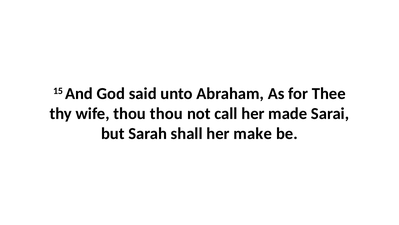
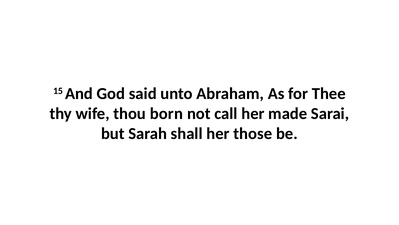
thou thou: thou -> born (166, 113)
make: make -> those (253, 133)
